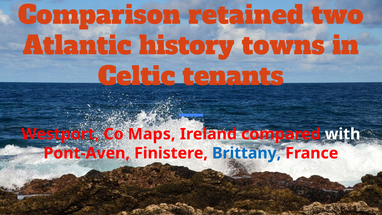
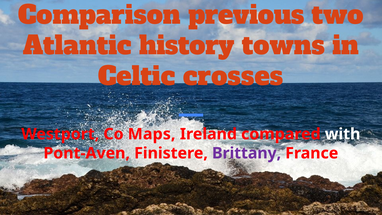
retained: retained -> previous (246, 15)
tenants: tenants -> crosses (233, 77)
Brittany colour: blue -> purple (247, 153)
